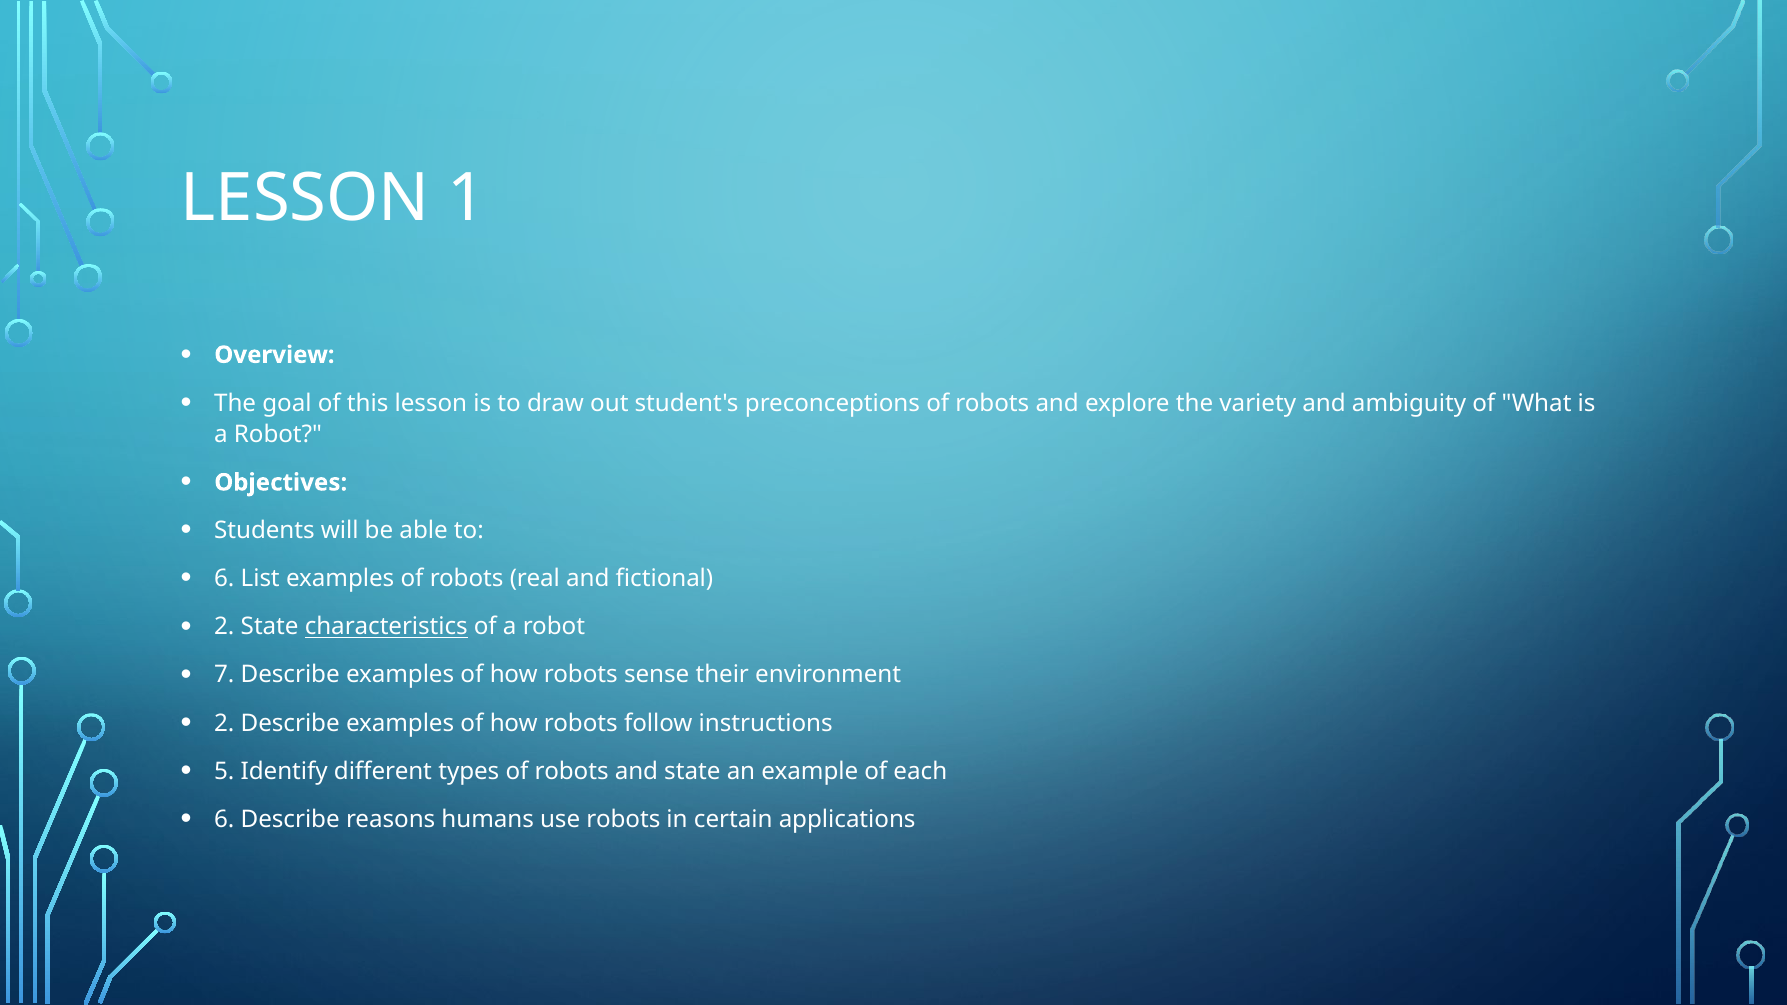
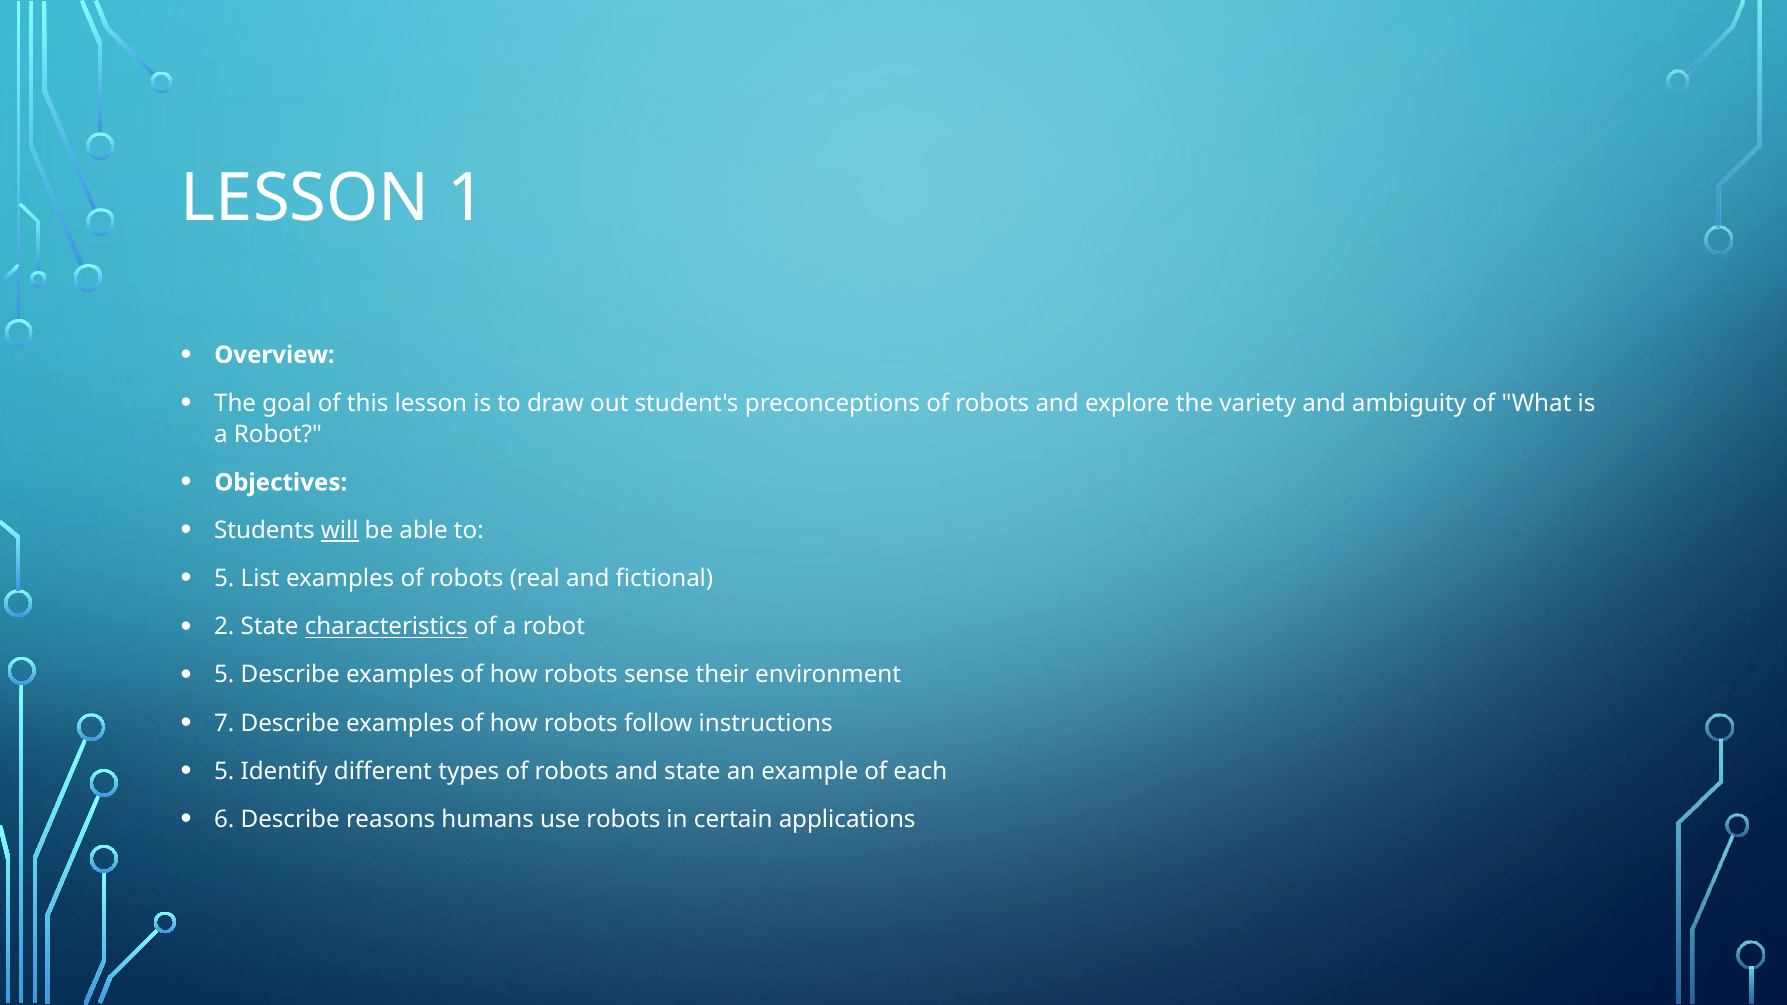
will underline: none -> present (340, 531)
6: 6 -> 5 (224, 579)
7: 7 -> 5 (224, 675)
2: 2 -> 7 (224, 723)
